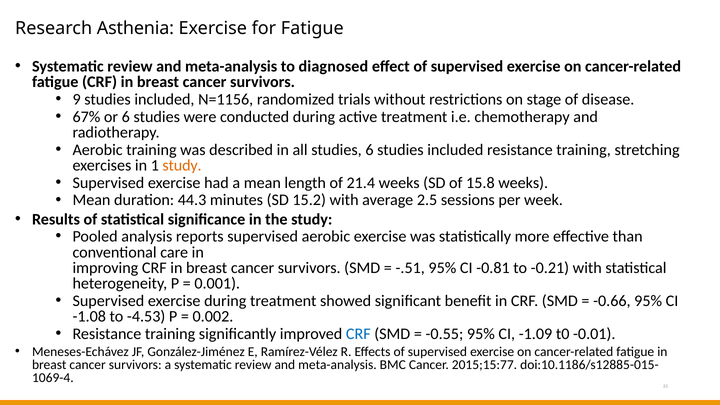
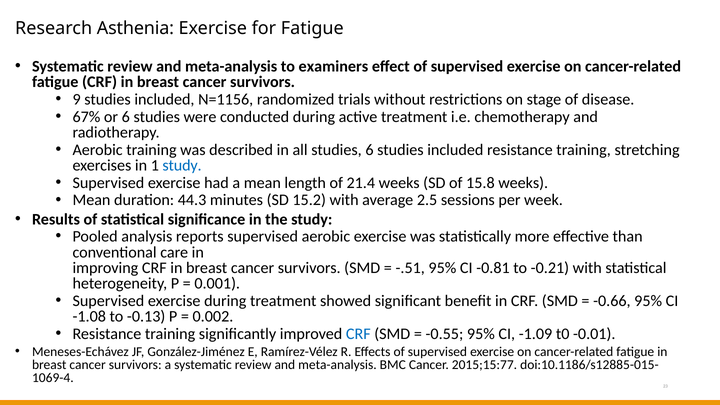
diagnosed: diagnosed -> examiners (333, 66)
study colour: orange -> blue (182, 166)
-4.53: -4.53 -> -0.13 (146, 317)
